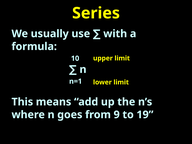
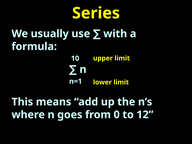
9: 9 -> 0 (117, 115)
19: 19 -> 12 (145, 115)
